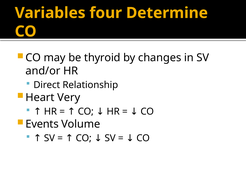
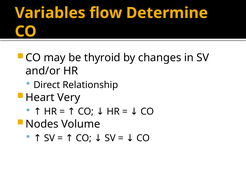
four: four -> flow (106, 13)
Events: Events -> Nodes (42, 124)
